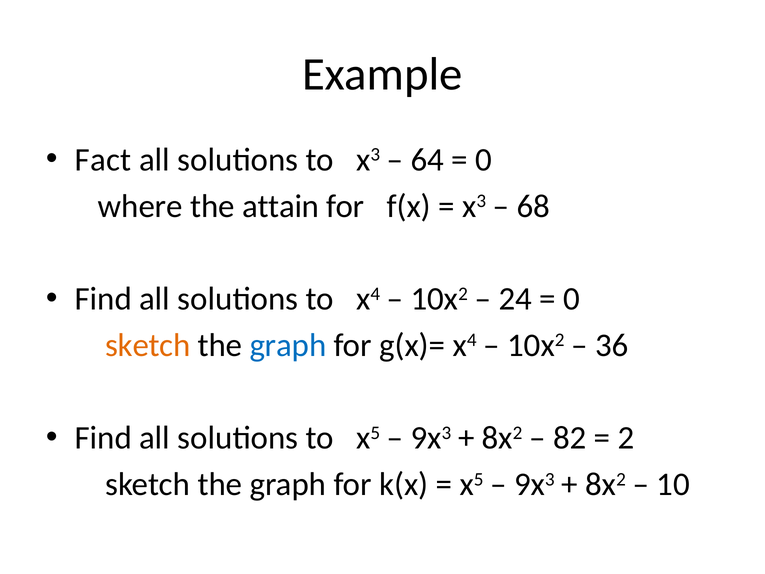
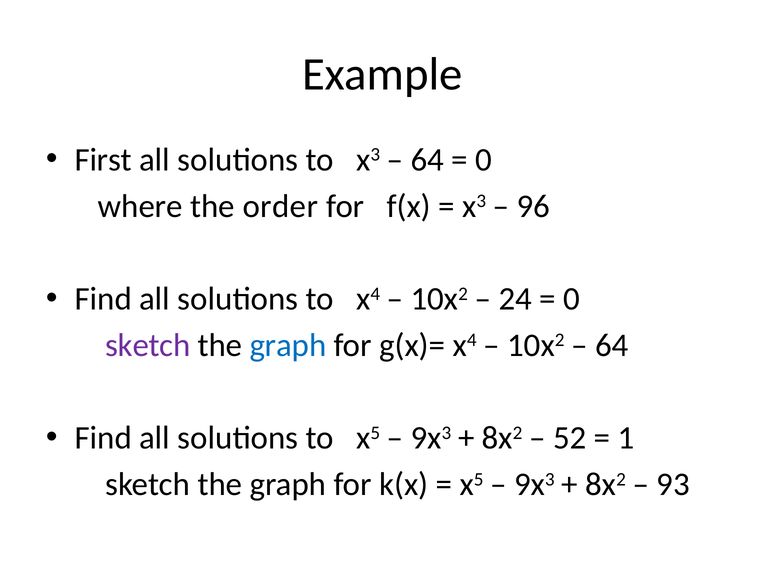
Fact: Fact -> First (103, 160)
attain: attain -> order (280, 206)
68: 68 -> 96 (533, 206)
sketch colour: orange -> purple (148, 345)
36: 36 -> 64 (612, 345)
82: 82 -> 52 (570, 438)
2: 2 -> 1 (626, 438)
10: 10 -> 93 (673, 484)
